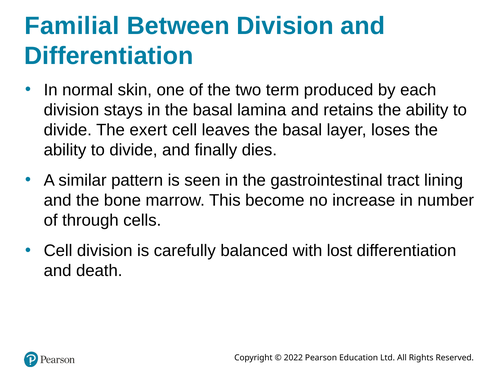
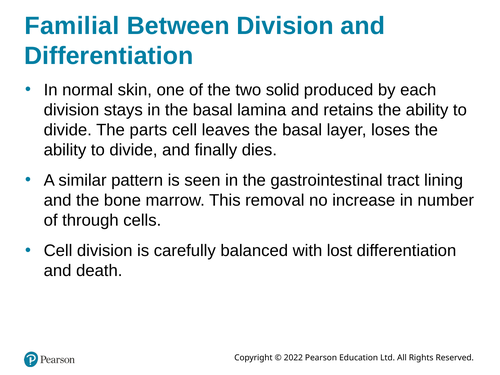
term: term -> solid (283, 90)
exert: exert -> parts (148, 130)
become: become -> removal (275, 200)
